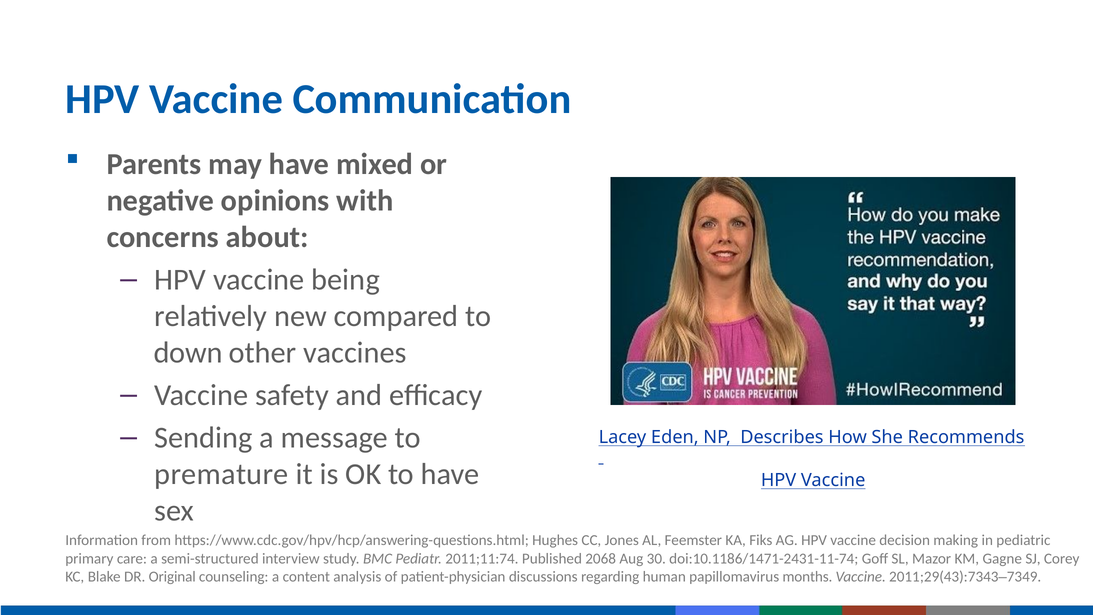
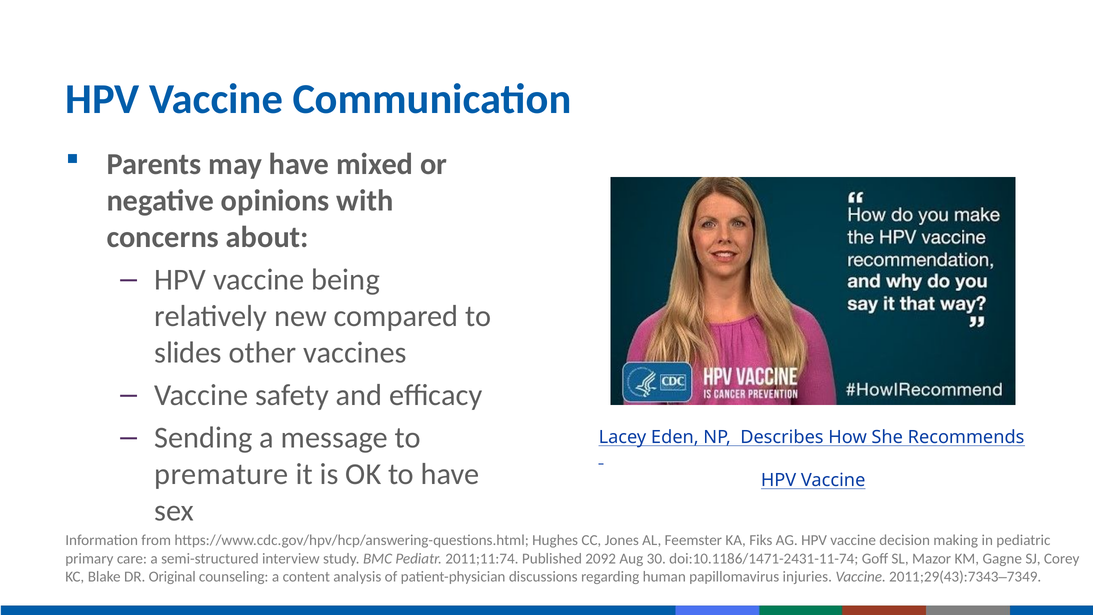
down: down -> slides (188, 353)
2068: 2068 -> 2092 (601, 558)
months: months -> injuries (807, 577)
